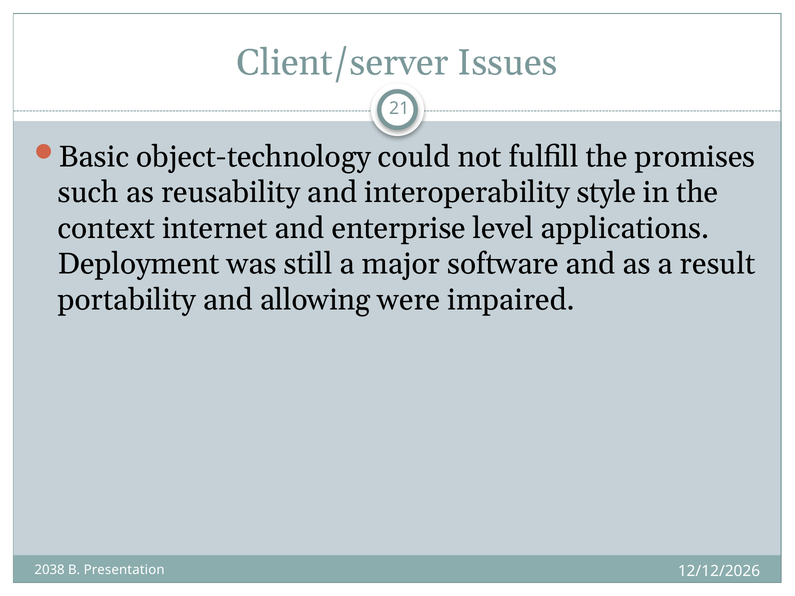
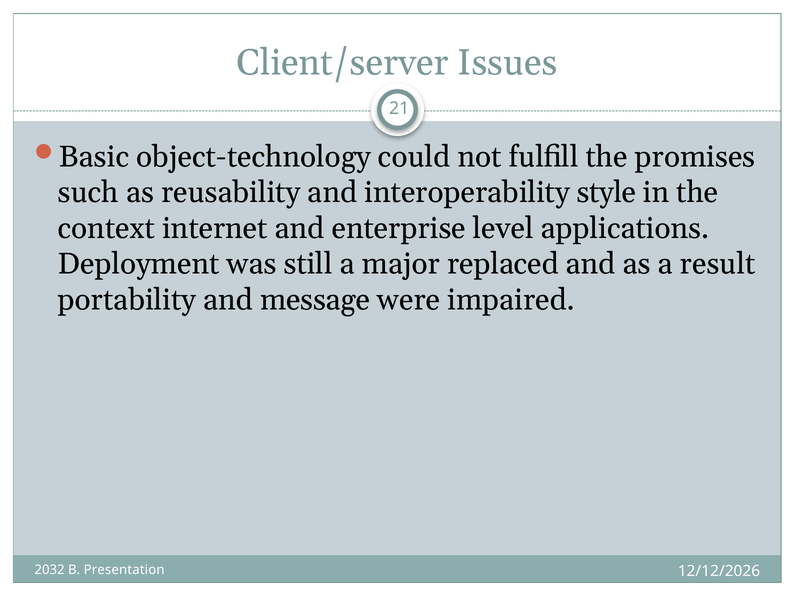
software: software -> replaced (503, 264)
allowing: allowing -> message (315, 300)
2038: 2038 -> 2032 (50, 570)
